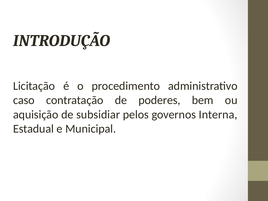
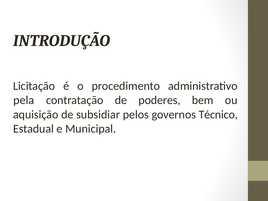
caso: caso -> pela (24, 100)
Interna: Interna -> Técnico (218, 114)
